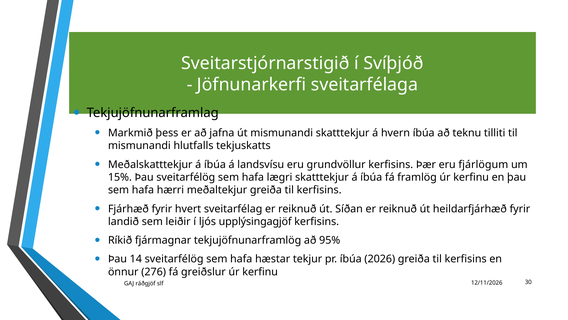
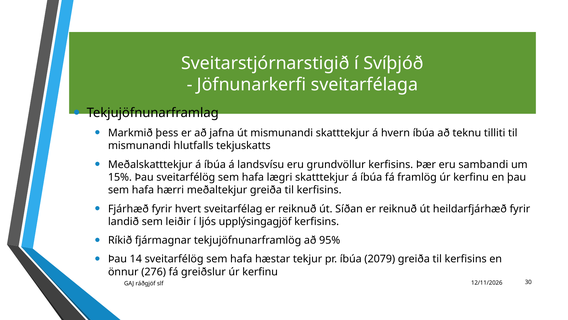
fjárlögum: fjárlögum -> sambandi (483, 164)
2026: 2026 -> 2079 (380, 259)
